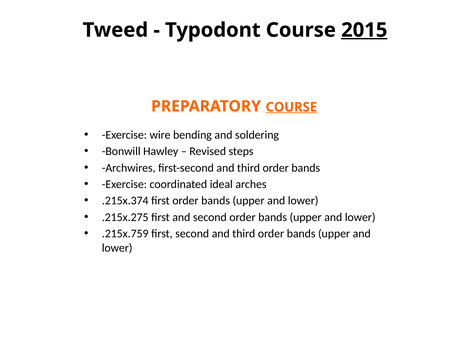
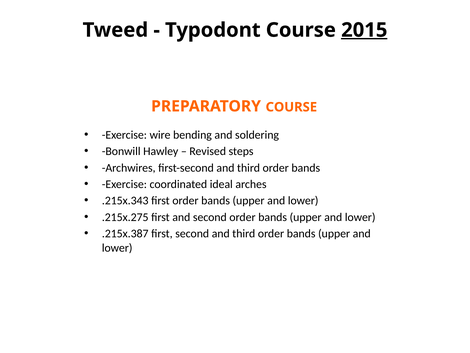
COURSE underline: present -> none (291, 107)
.215x.374: .215x.374 -> .215x.343 (125, 200)
.215x.759: .215x.759 -> .215x.387 (125, 233)
